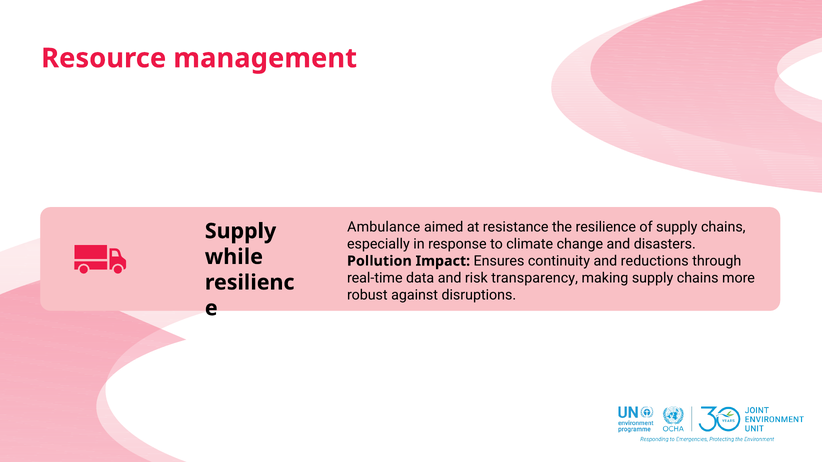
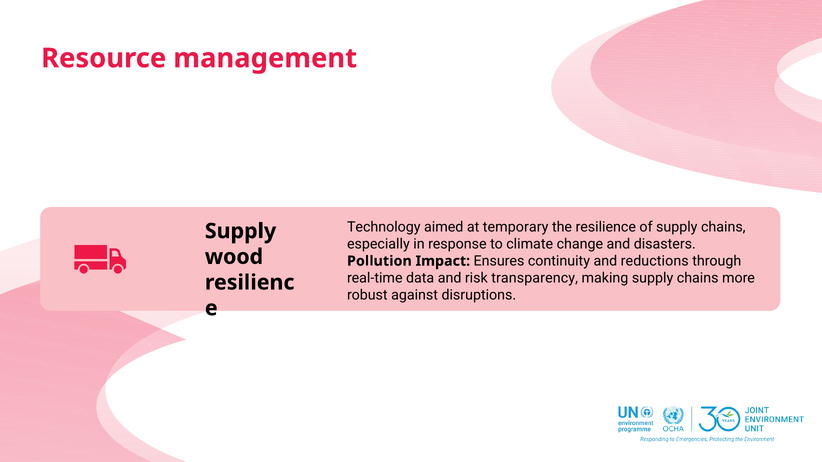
Ambulance: Ambulance -> Technology (384, 227)
resistance: resistance -> temporary (516, 227)
while: while -> wood (234, 257)
